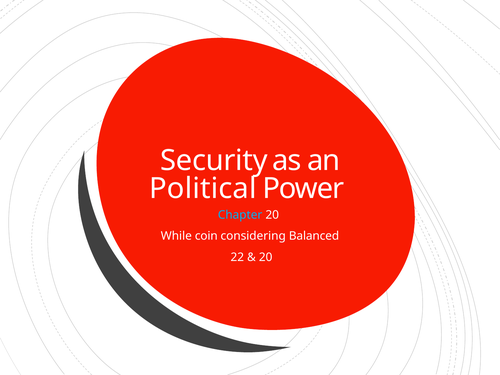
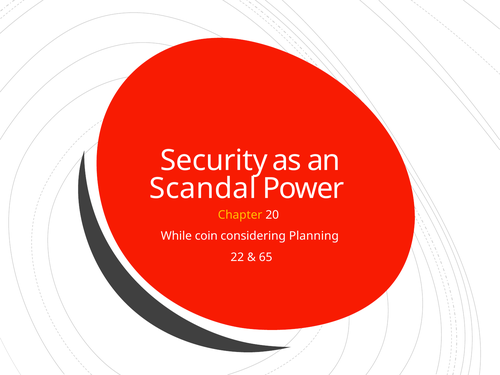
Political: Political -> Scandal (203, 188)
Chapter colour: light blue -> yellow (240, 215)
Balanced: Balanced -> Planning (314, 236)
20: 20 -> 65 (266, 257)
